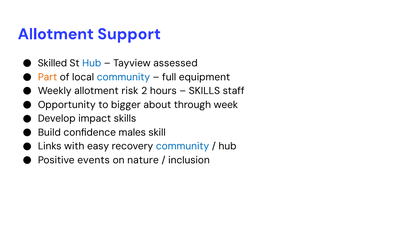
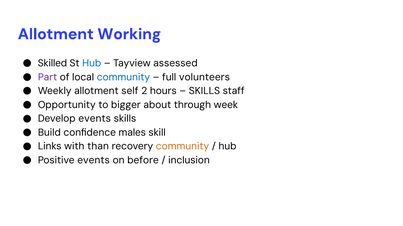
Support: Support -> Working (129, 34)
Part colour: orange -> purple (48, 77)
equipment: equipment -> volunteers (204, 77)
risk: risk -> self (130, 91)
Develop impact: impact -> events (95, 119)
easy: easy -> than (98, 147)
community colour: blue -> orange (183, 147)
nature: nature -> before (143, 161)
